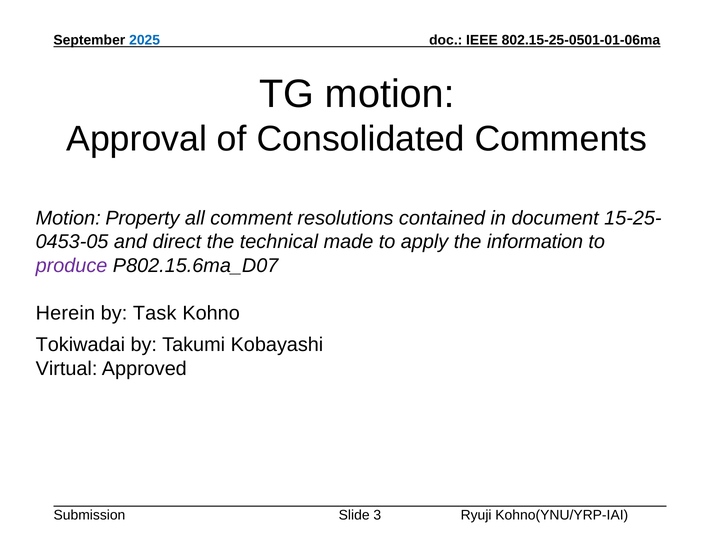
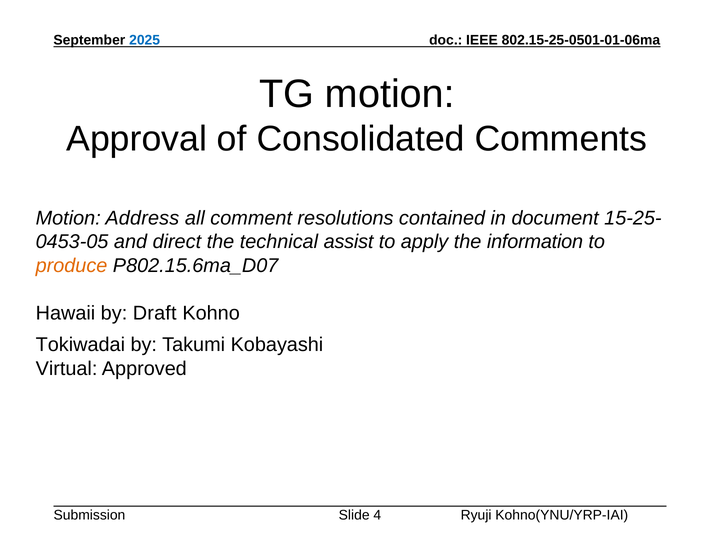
Property: Property -> Address (142, 218)
made: made -> assist (349, 242)
produce colour: purple -> orange (71, 265)
Herein: Herein -> Hawaii (65, 313)
Task: Task -> Draft (155, 313)
3: 3 -> 4 (377, 515)
